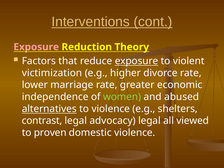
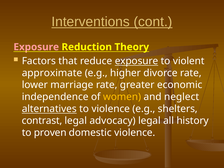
victimization: victimization -> approximate (52, 73)
women colour: light green -> yellow (122, 97)
abused: abused -> neglect (182, 97)
viewed: viewed -> history (193, 121)
